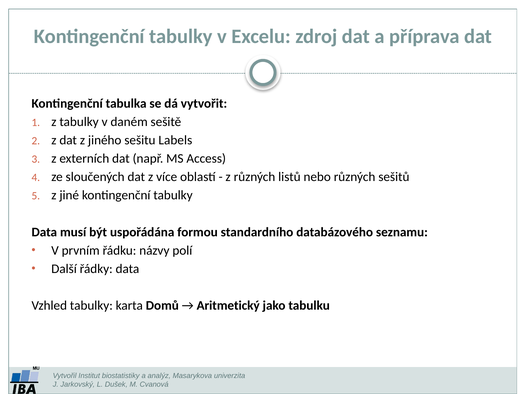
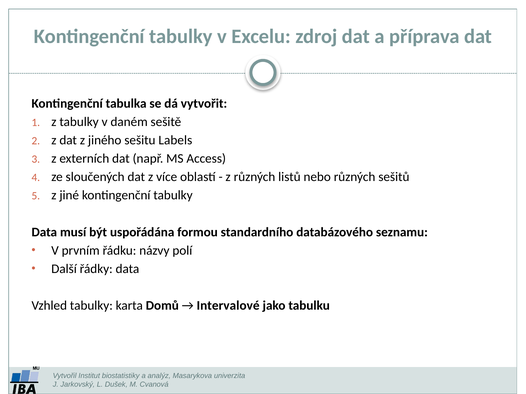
Aritmetický: Aritmetický -> Intervalové (228, 306)
